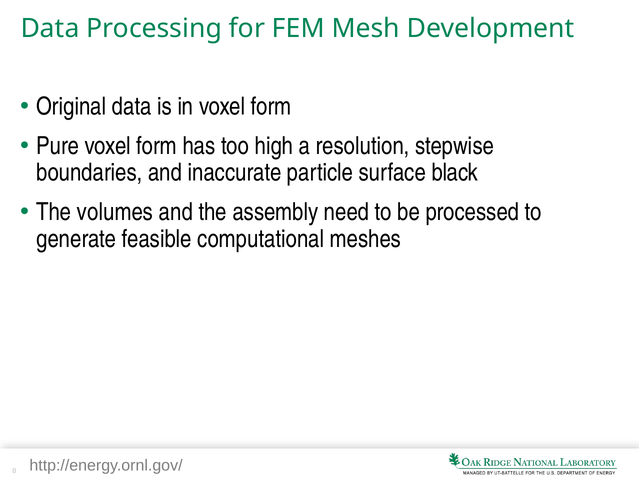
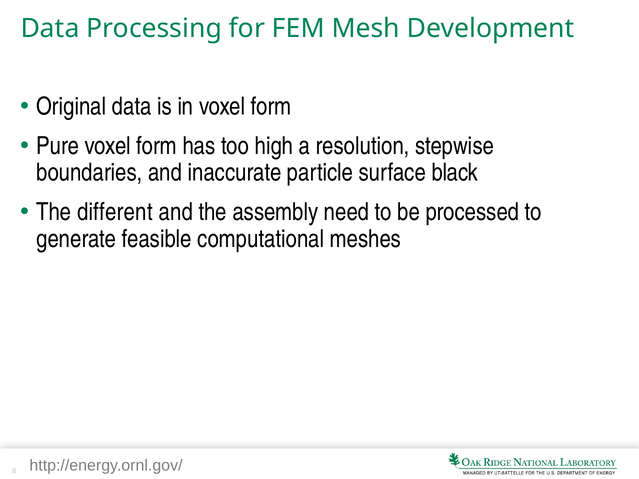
volumes: volumes -> different (115, 212)
